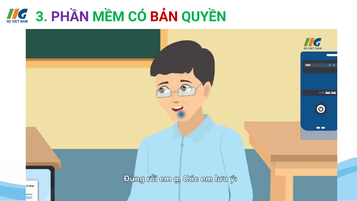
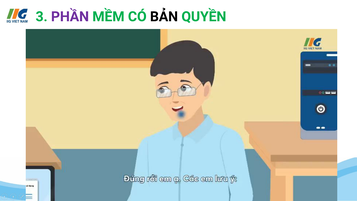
BẢN colour: red -> black (164, 17)
